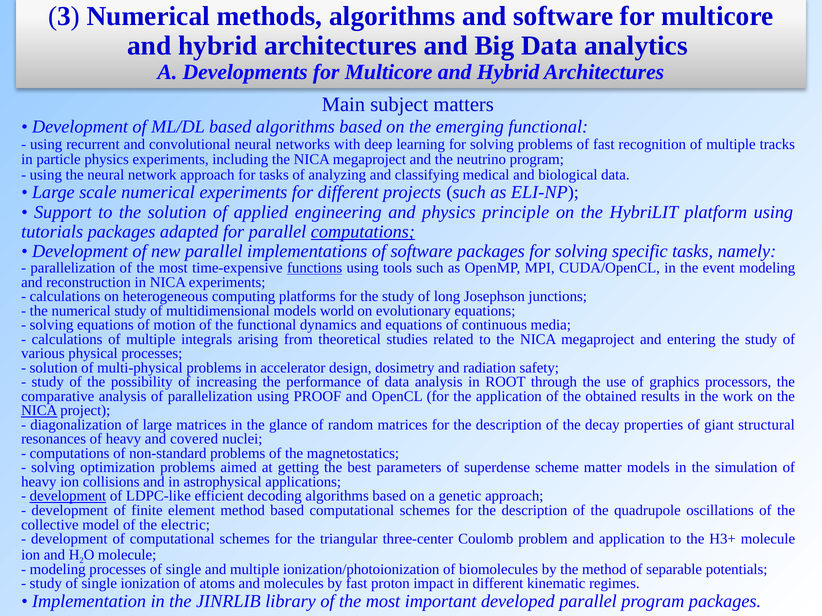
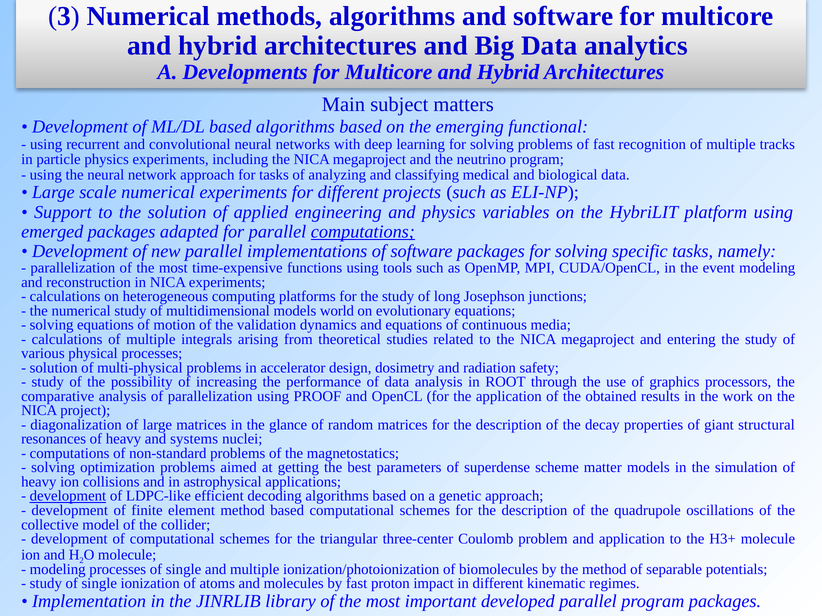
principle: principle -> variables (516, 212)
tutorials: tutorials -> emerged (52, 232)
functions underline: present -> none (315, 268)
the functional: functional -> validation (267, 325)
NICA underline: present -> none (39, 411)
covered: covered -> systems (194, 439)
electric: electric -> collider (186, 525)
